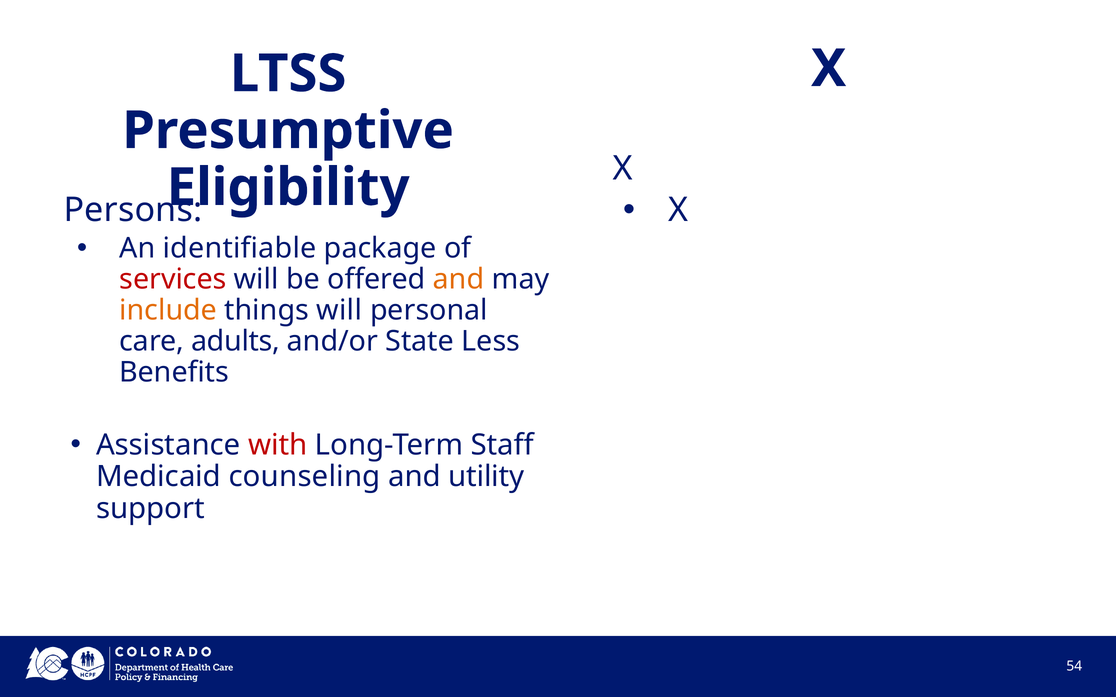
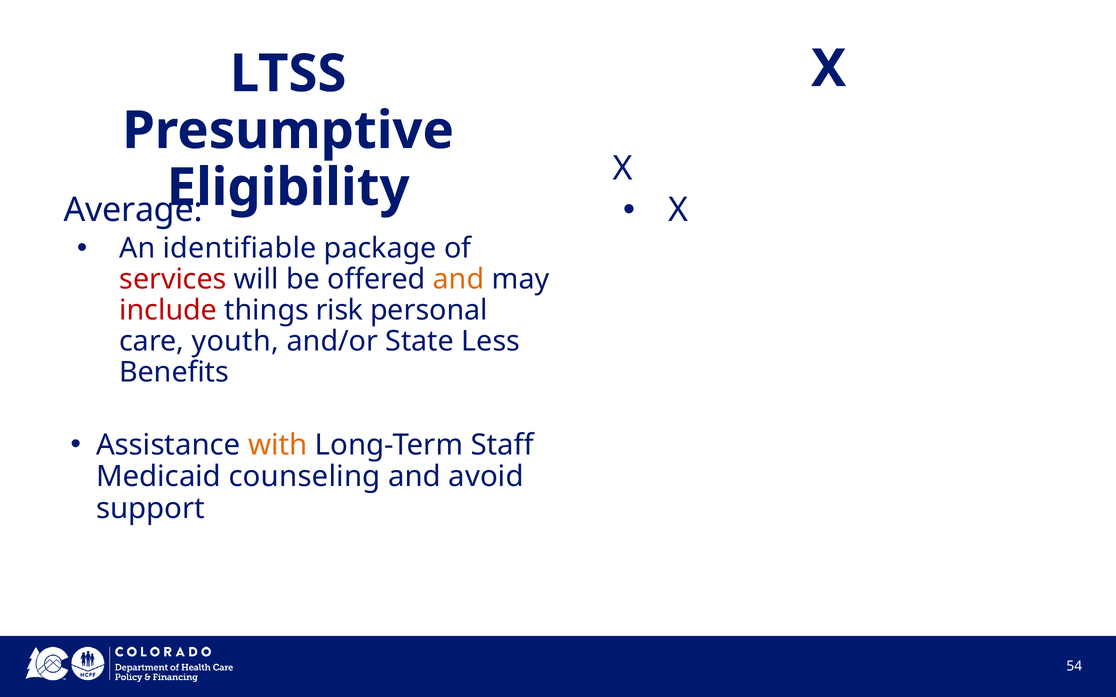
Persons: Persons -> Average (133, 210)
include colour: orange -> red (168, 311)
things will: will -> risk (340, 311)
adults: adults -> youth (235, 342)
with colour: red -> orange (278, 445)
utility: utility -> avoid (486, 477)
